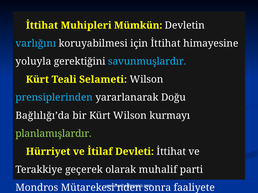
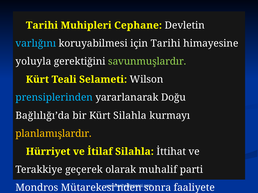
İttihat: İttihat -> Tarihi (42, 25)
Mümkün: Mümkün -> Cephane (138, 25)
için İttihat: İttihat -> Tarihi (166, 44)
savunmuşlardır colour: light blue -> light green (147, 62)
Kürt Wilson: Wilson -> Silahla (130, 116)
planlamışlardır colour: light green -> yellow (54, 134)
İtilaf Devleti: Devleti -> Silahla (134, 152)
